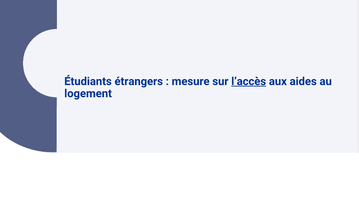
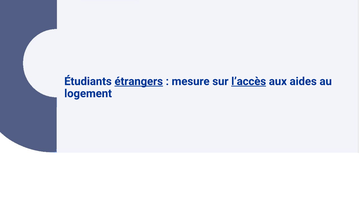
étrangers underline: none -> present (139, 81)
